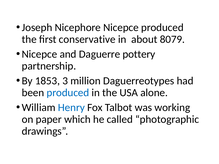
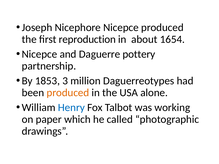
conservative: conservative -> reproduction (87, 39)
8079: 8079 -> 1654 (172, 39)
produced colour: blue -> orange (68, 93)
